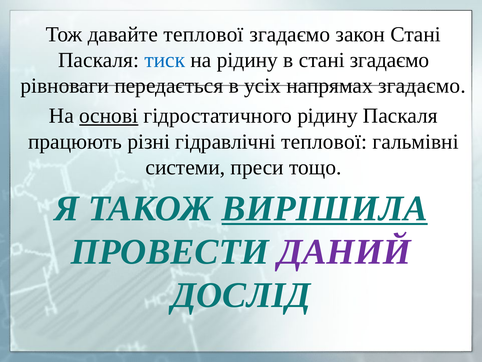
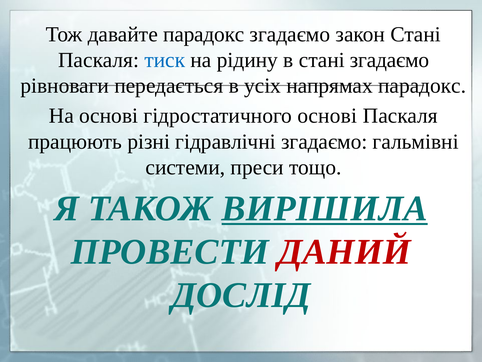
давайте теплової: теплової -> парадокс (204, 34)
напрямах згадаємо: згадаємо -> парадокс (422, 86)
основі underline: present -> none (109, 116)
гідростатичного рідину: рідину -> основі (327, 116)
гідравлічні теплової: теплової -> згадаємо (324, 141)
ДАНИЙ colour: purple -> red (344, 252)
